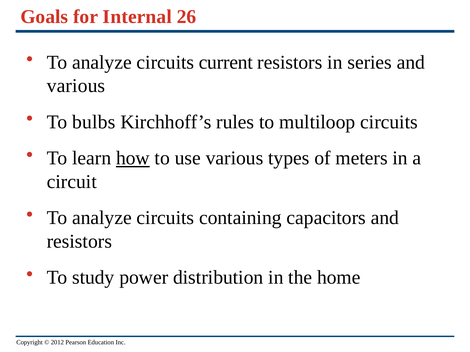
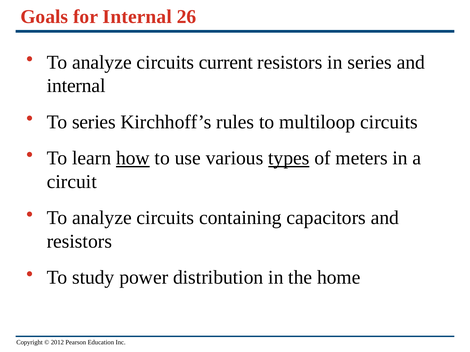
various: various -> internal (76, 86)
To bulbs: bulbs -> series (94, 122)
types underline: none -> present (289, 158)
